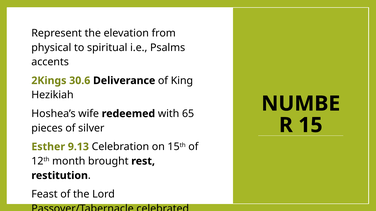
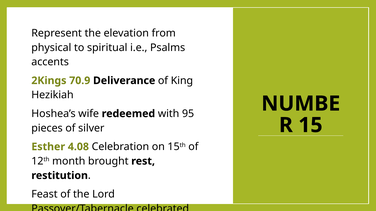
30.6: 30.6 -> 70.9 (80, 81)
65: 65 -> 95 (188, 114)
9.13: 9.13 -> 4.08 (78, 147)
